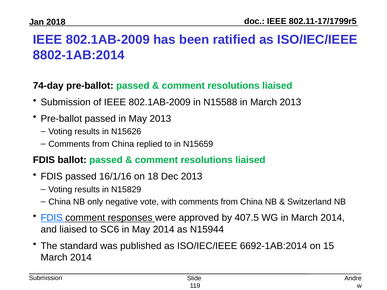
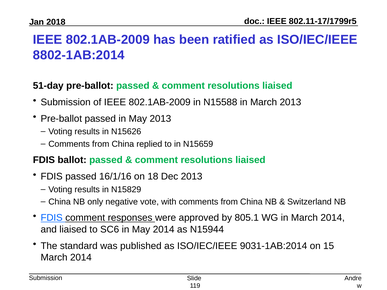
74-day: 74-day -> 51-day (48, 86)
407.5: 407.5 -> 805.1 (247, 218)
6692-1AB:2014: 6692-1AB:2014 -> 9031-1AB:2014 (274, 246)
